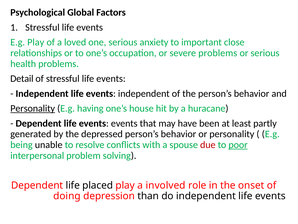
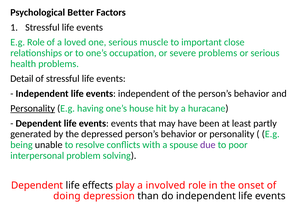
Global: Global -> Better (81, 12)
E.g Play: Play -> Role (36, 42)
anxiety: anxiety -> muscle (154, 42)
due colour: red -> purple (208, 144)
poor underline: present -> none (238, 144)
placed: placed -> effects (98, 185)
